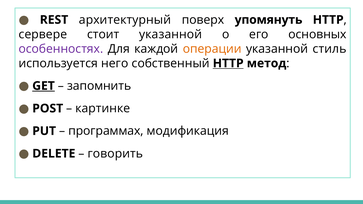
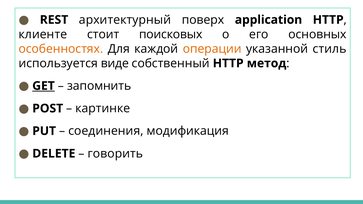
упомянуть: упомянуть -> application (269, 20)
сервере: сервере -> клиенте (43, 34)
стоит указанной: указанной -> поисковых (171, 34)
особенностях colour: purple -> orange (61, 49)
него: него -> виде (115, 63)
HTTP underline: present -> none (228, 63)
программах: программах -> соединения (106, 131)
